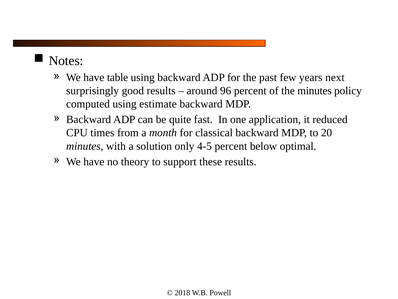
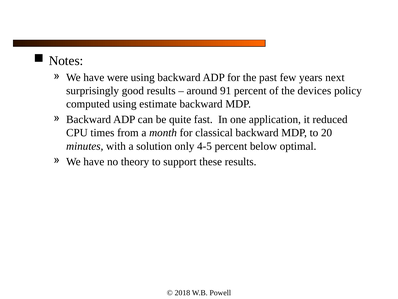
table: table -> were (118, 77)
96: 96 -> 91 (226, 91)
the minutes: minutes -> devices (314, 91)
